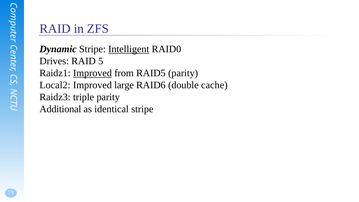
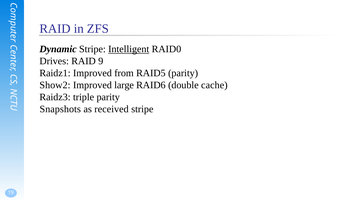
5: 5 -> 9 (101, 61)
Improved underline: present -> none (92, 73)
Local2: Local2 -> Show2 (55, 85)
Additional: Additional -> Snapshots (60, 109)
identical: identical -> received (112, 109)
